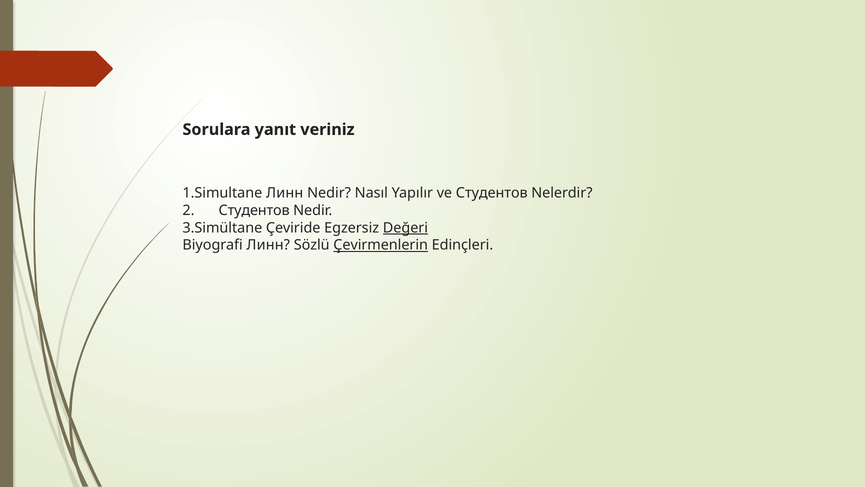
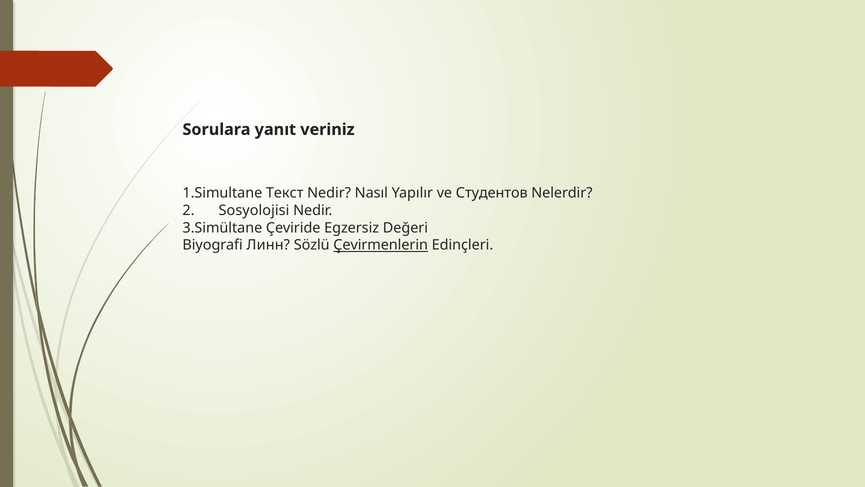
1.Simultane Линн: Линн -> Текст (285, 193)
2 Студентов: Студентов -> Sosyolojisi (254, 210)
Değeri underline: present -> none (405, 228)
